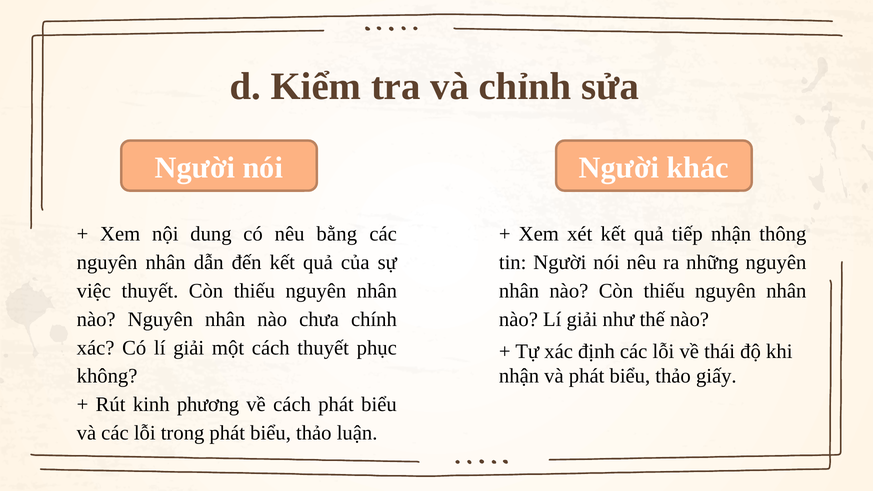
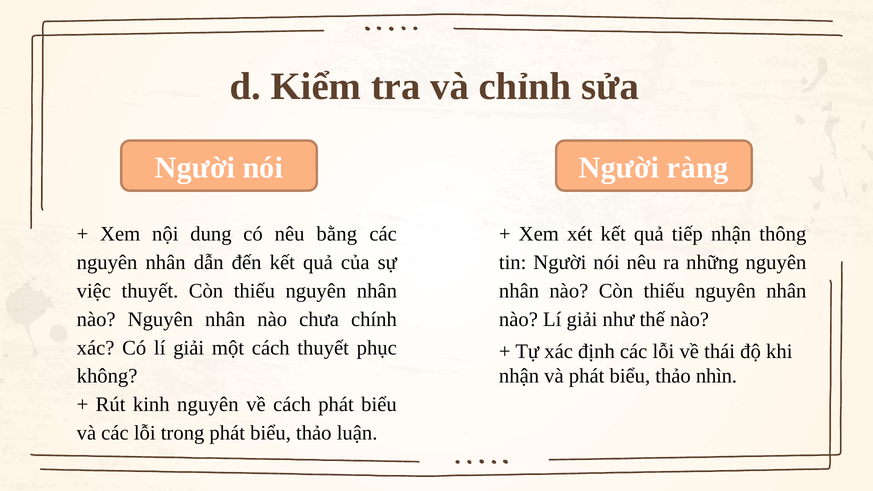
khác: khác -> ràng (698, 168)
giấy: giấy -> nhìn (716, 376)
kinh phương: phương -> nguyên (208, 405)
